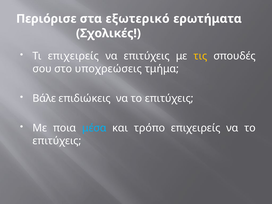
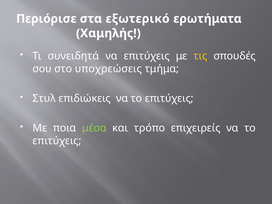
Σχολικές: Σχολικές -> Χαμηλής (108, 33)
Τι επιχειρείς: επιχειρείς -> συνειδητά (73, 56)
Βάλε: Βάλε -> Στυλ (44, 98)
μέσα colour: light blue -> light green (94, 128)
